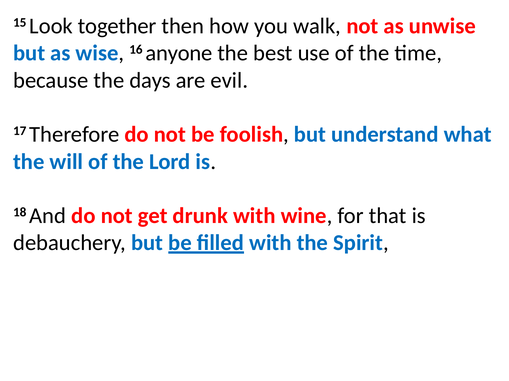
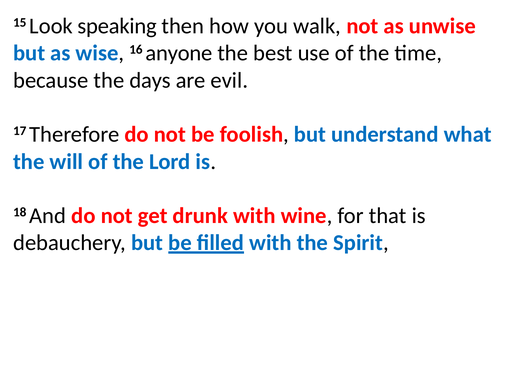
together: together -> speaking (117, 26)
